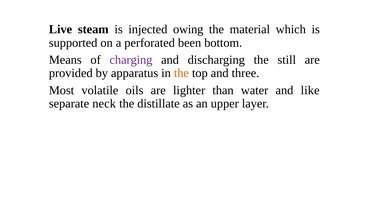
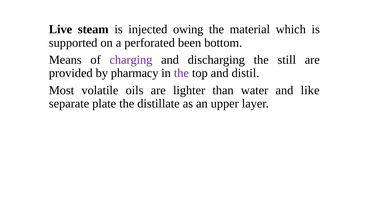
apparatus: apparatus -> pharmacy (135, 73)
the colour: orange -> purple (181, 73)
three: three -> distil (245, 73)
neck: neck -> plate (104, 103)
